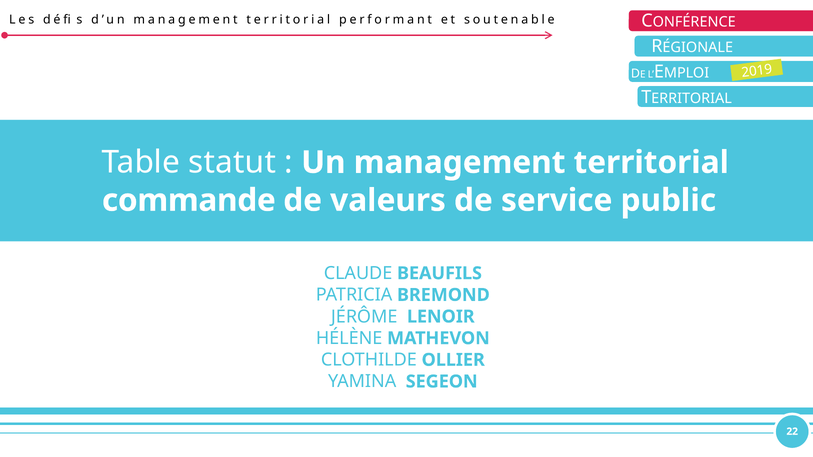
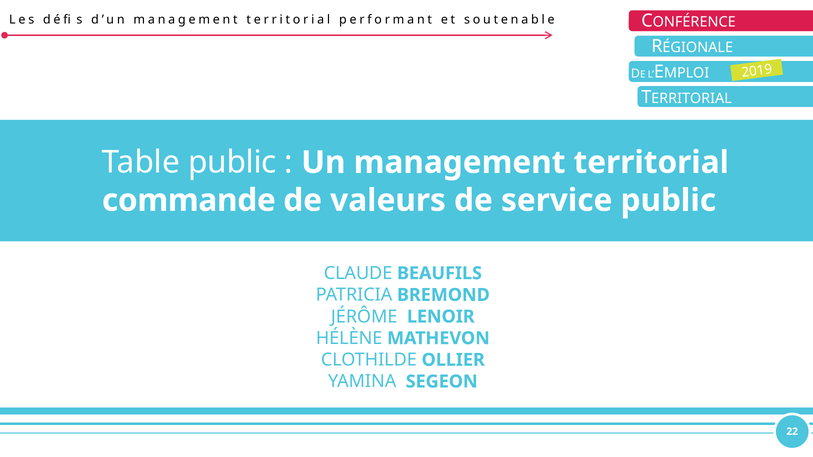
Table statut: statut -> public (232, 163)
